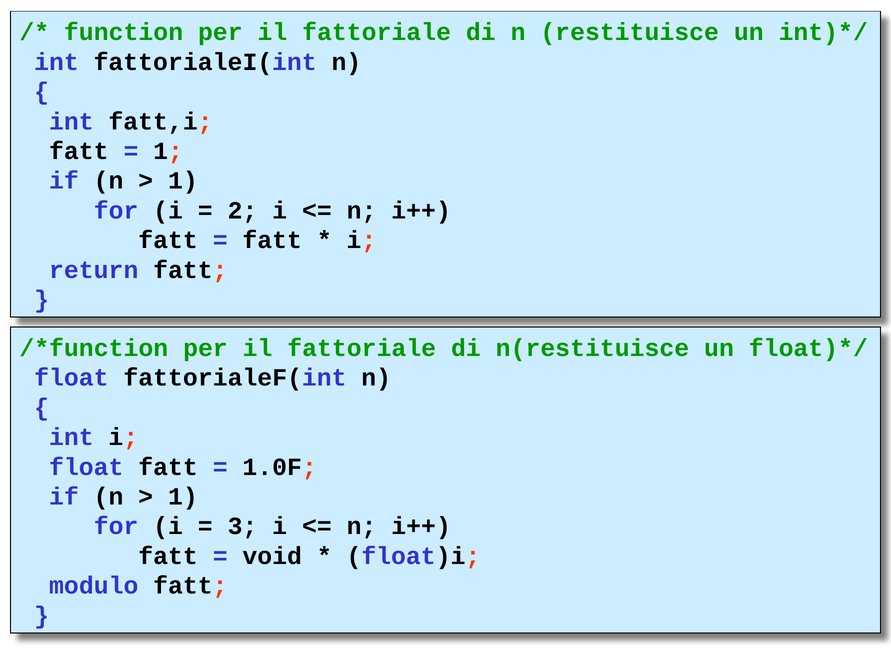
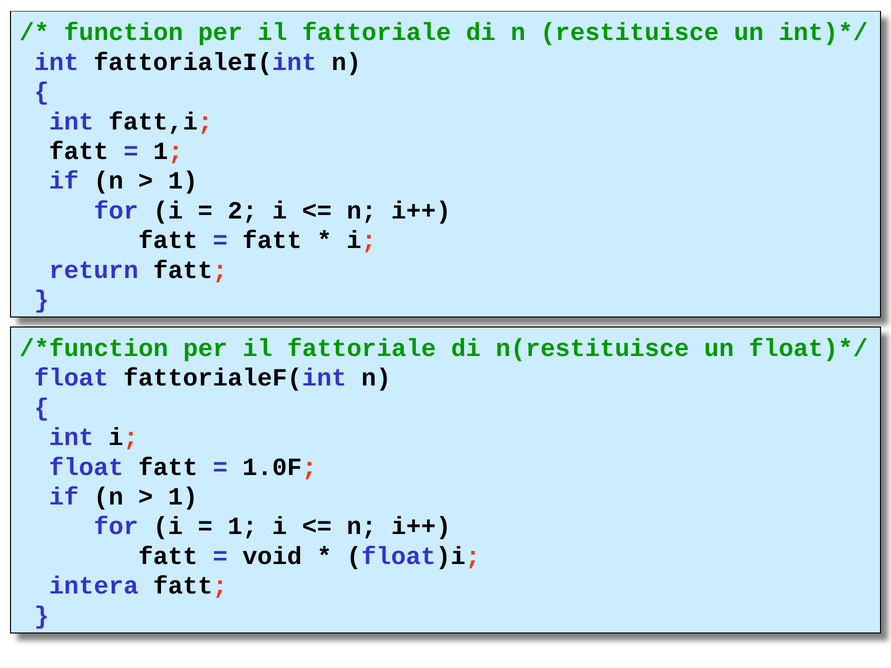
3: 3 -> 1 (242, 526)
modulo: modulo -> intera (94, 586)
